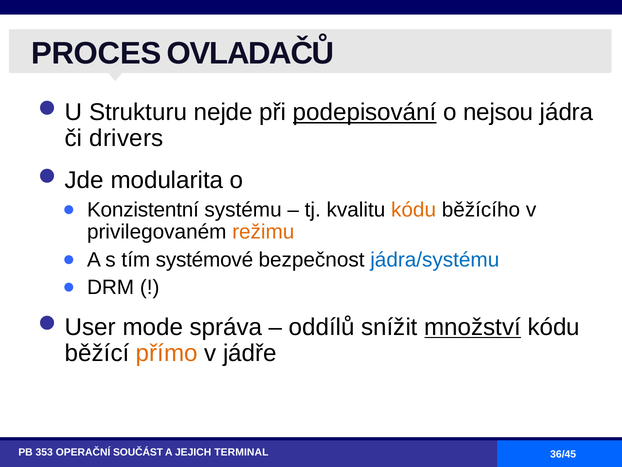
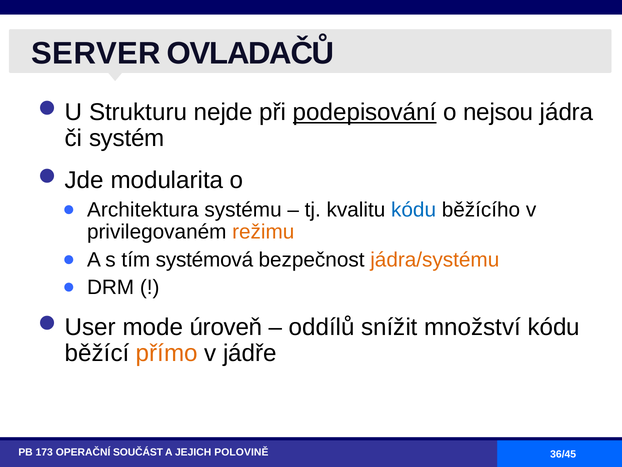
PROCES: PROCES -> SERVER (96, 53)
drivers: drivers -> systém (127, 138)
Konzistentní: Konzistentní -> Architektura (143, 209)
kódu colour: orange -> blue (414, 209)
systémové: systémové -> systémová (204, 259)
jádra/systému colour: blue -> orange (435, 259)
správa: správa -> úroveň (226, 327)
množství underline: present -> none (473, 327)
353: 353 -> 173 (44, 452)
TERMINAL: TERMINAL -> POLOVINĚ (241, 452)
